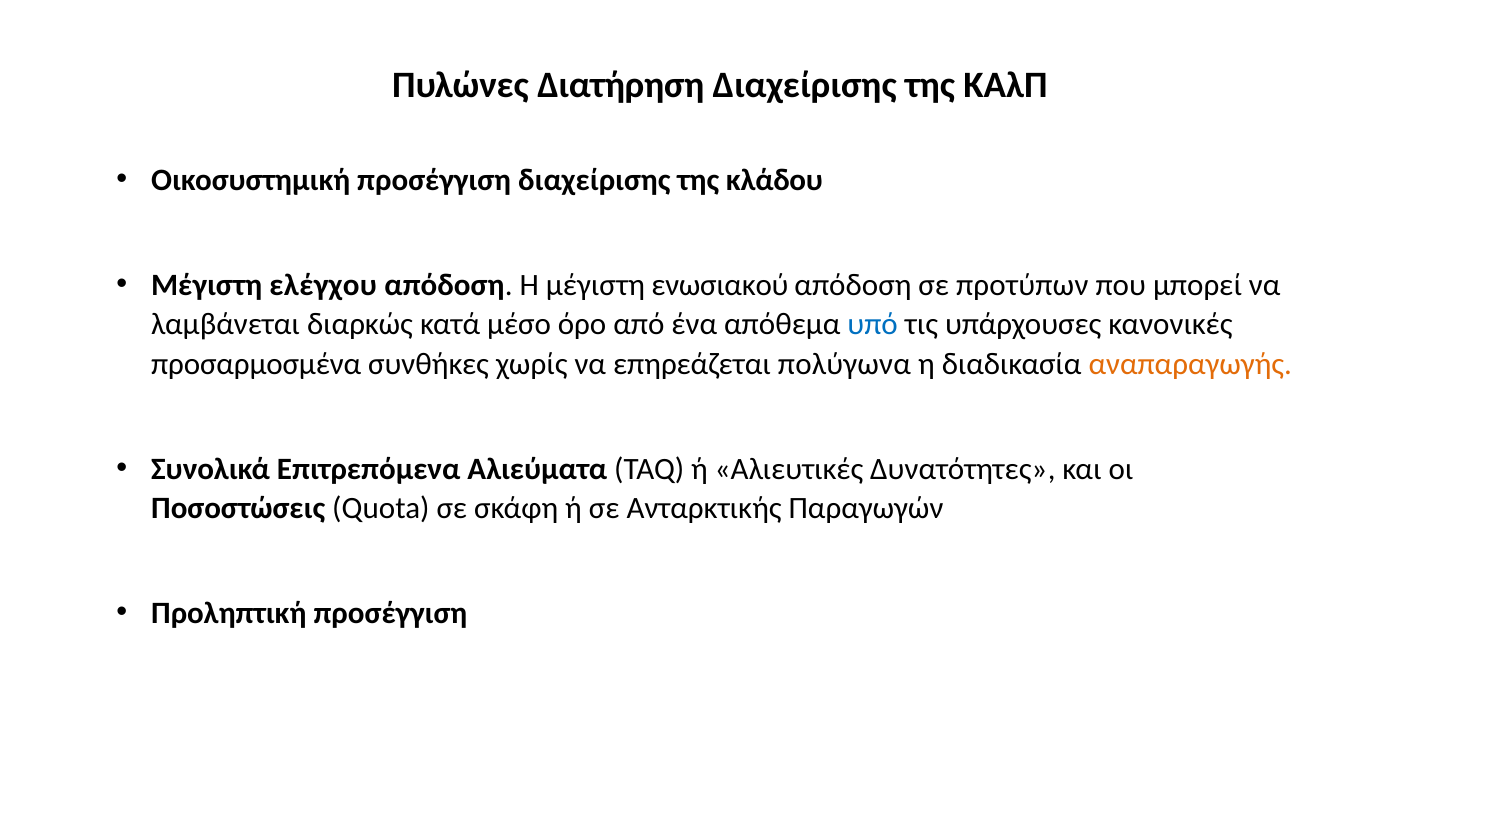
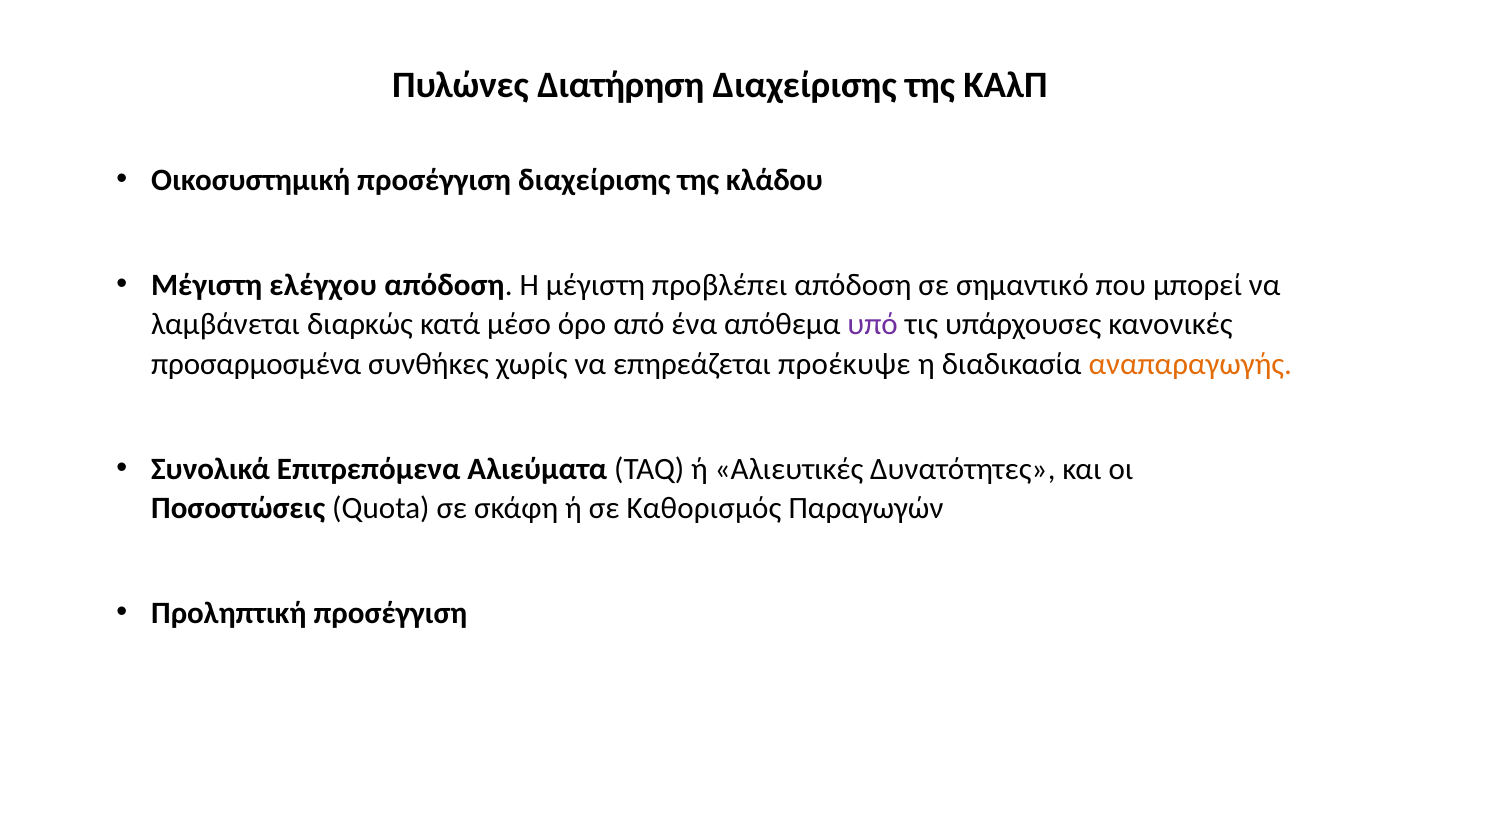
ενωσιακού: ενωσιακού -> προβλέπει (720, 285)
προτύπων: προτύπων -> σημαντικό (1022, 285)
υπό colour: blue -> purple (873, 325)
πολύγωνα: πολύγωνα -> προέκυψε (844, 364)
Ανταρκτικής: Ανταρκτικής -> Καθορισμός (704, 509)
